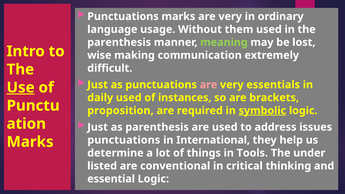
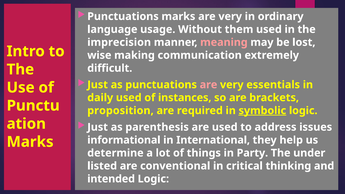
parenthesis: parenthesis -> imprecision (119, 42)
meaning colour: light green -> pink (224, 42)
Use underline: present -> none (21, 88)
punctuations: punctuations -> informational (124, 140)
Tools: Tools -> Party (252, 153)
essential: essential -> intended (111, 179)
